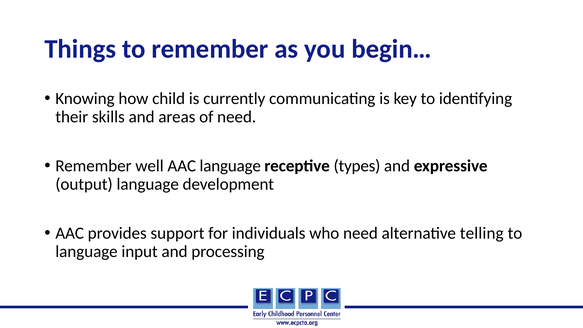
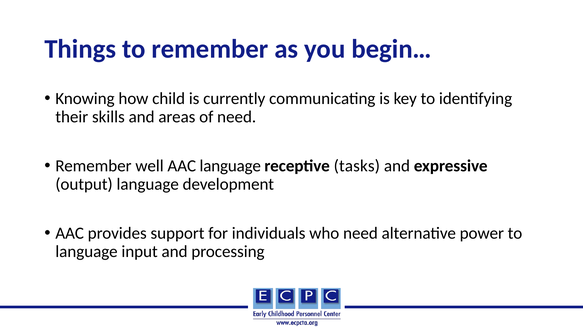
types: types -> tasks (357, 166)
telling: telling -> power (482, 233)
